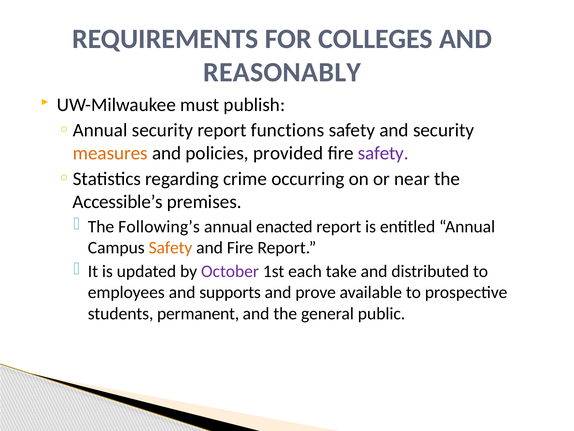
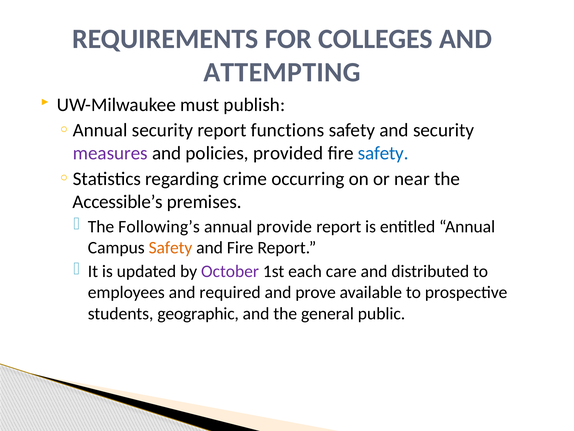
REASONABLY: REASONABLY -> ATTEMPTING (282, 72)
measures colour: orange -> purple (110, 153)
safety colour: purple -> blue (383, 153)
enacted: enacted -> provide (284, 226)
take: take -> care (341, 271)
supports: supports -> required (230, 292)
permanent: permanent -> geographic (198, 313)
